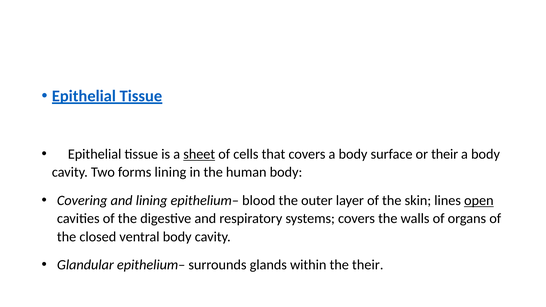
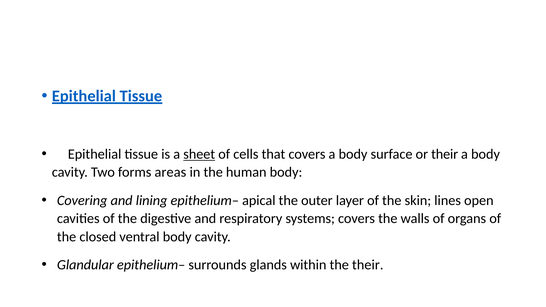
forms lining: lining -> areas (170, 172)
blood: blood -> apical (259, 201)
open underline: present -> none (479, 201)
